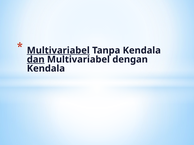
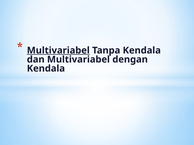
dan underline: present -> none (36, 60)
